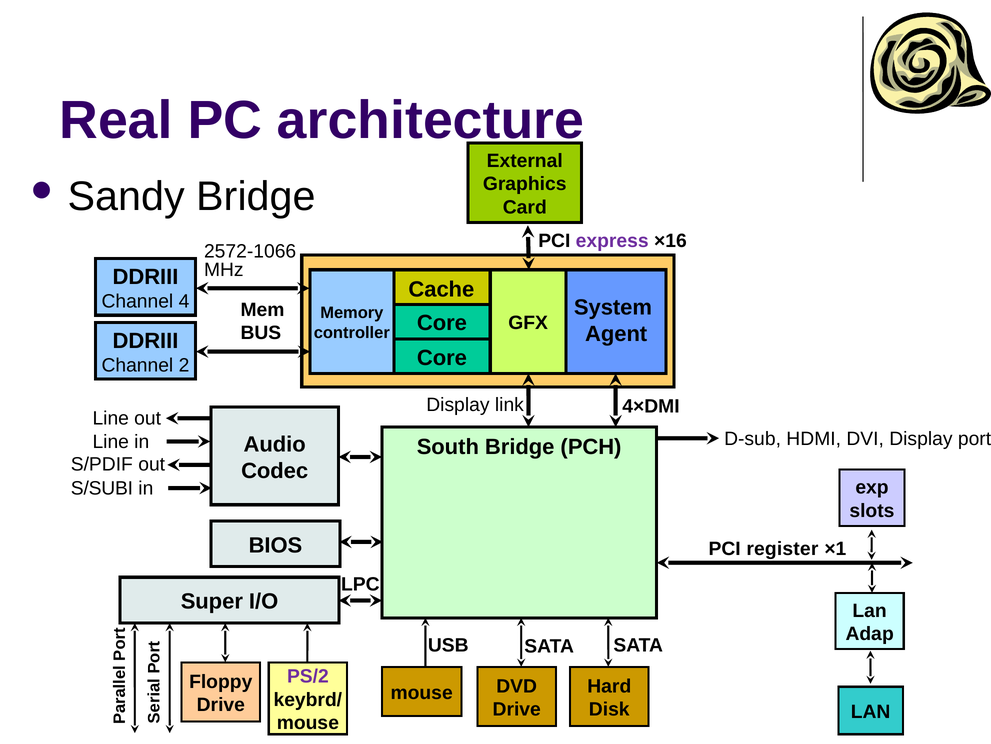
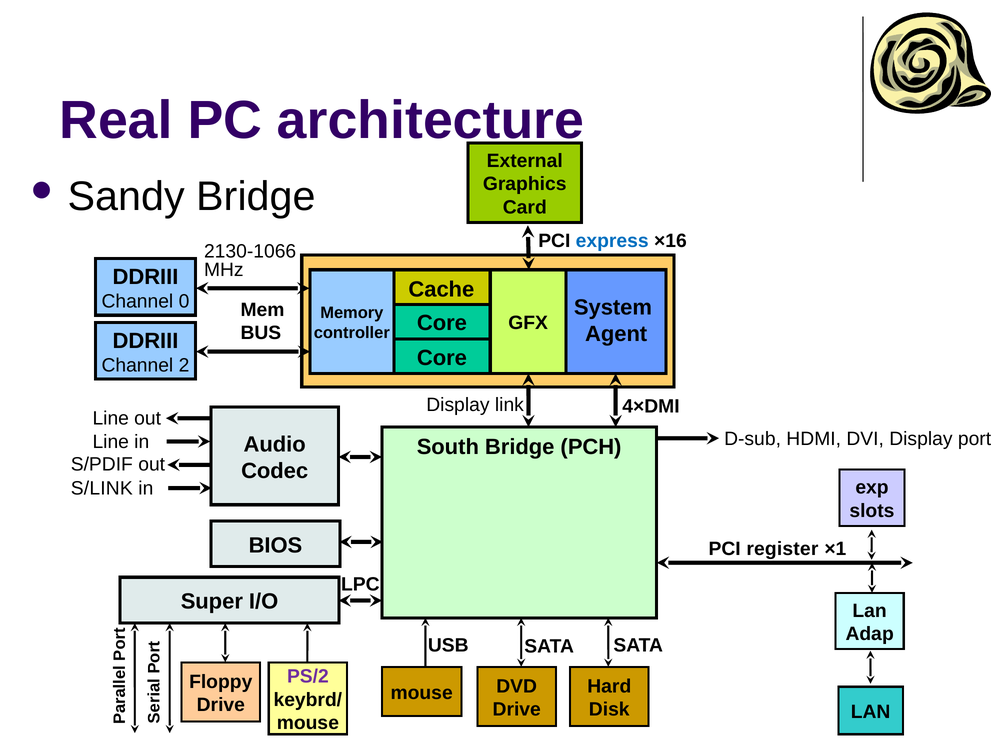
express colour: purple -> blue (612, 241)
2572-1066: 2572-1066 -> 2130-1066 (250, 251)
4: 4 -> 0 (184, 301)
S/SUBI: S/SUBI -> S/LINK (102, 488)
